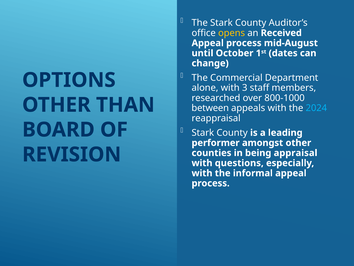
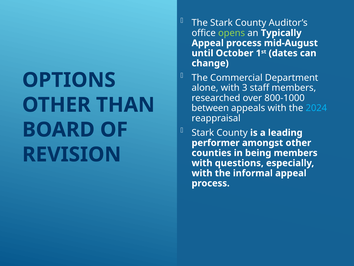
opens colour: yellow -> light green (232, 33)
Received: Received -> Typically (281, 33)
being appraisal: appraisal -> members (296, 153)
